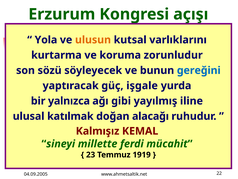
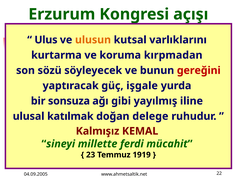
Yola: Yola -> Ulus (46, 40)
zorunludur: zorunludur -> kırpmadan (173, 55)
gereğini colour: blue -> red (199, 70)
yalnızca: yalnızca -> sonsuza (69, 101)
alacağı: alacağı -> delege (150, 116)
